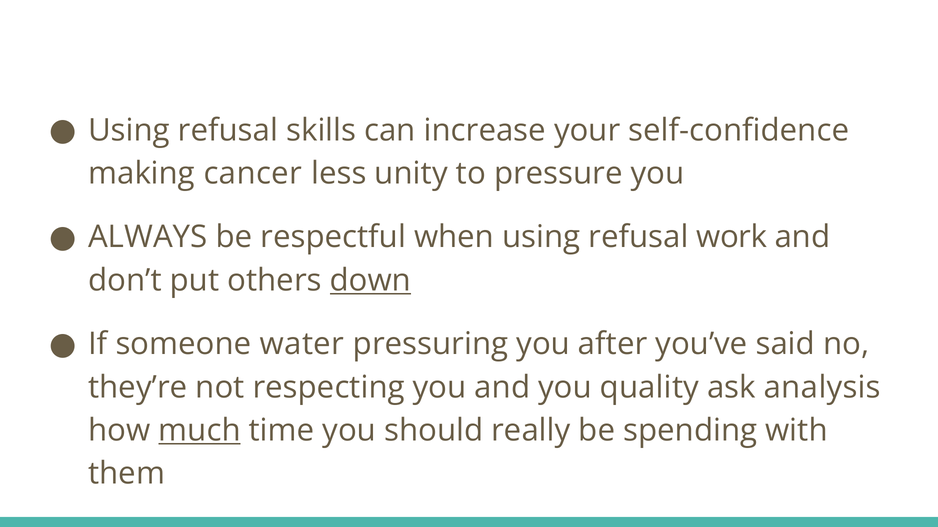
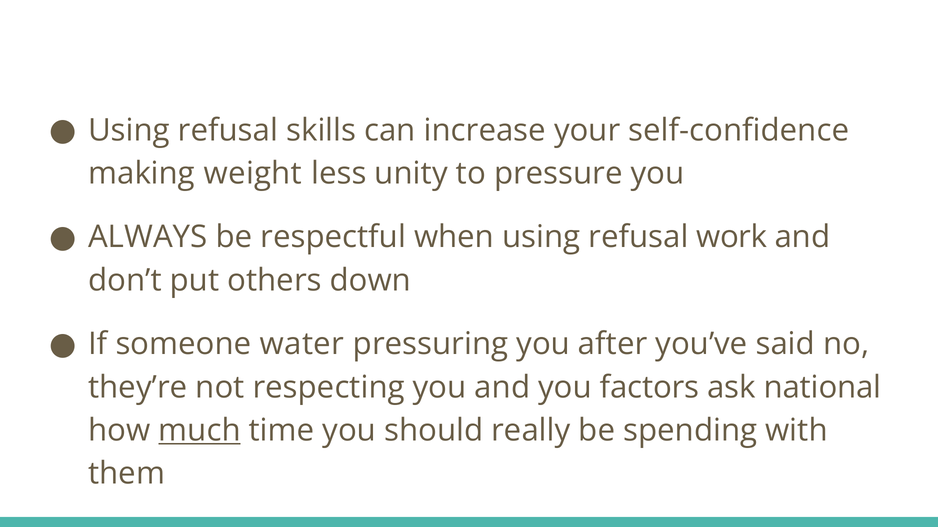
cancer: cancer -> weight (253, 174)
down underline: present -> none (370, 281)
quality: quality -> factors (650, 388)
analysis: analysis -> national (823, 388)
